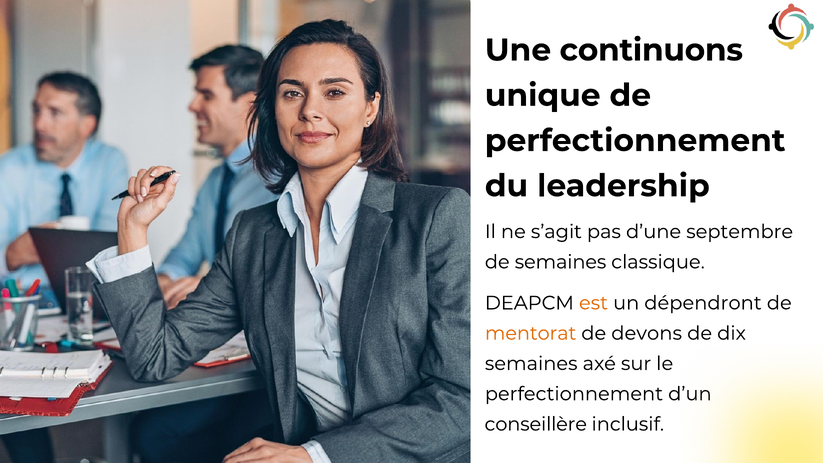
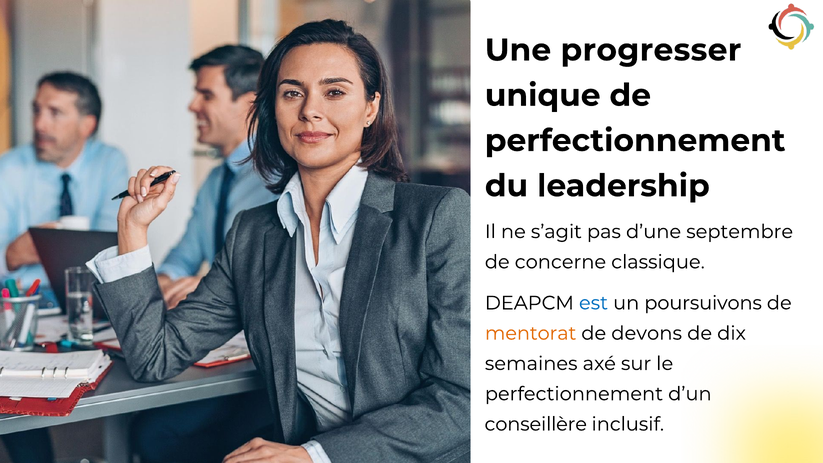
continuons: continuons -> progresser (651, 50)
de semaines: semaines -> concerne (560, 262)
est colour: orange -> blue (593, 303)
dépendront: dépendront -> poursuivons (703, 303)
